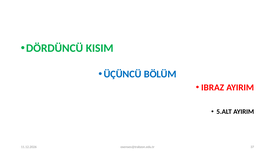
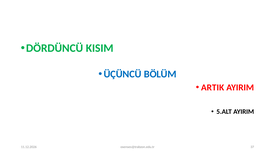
IBRAZ: IBRAZ -> ARTIK (213, 88)
